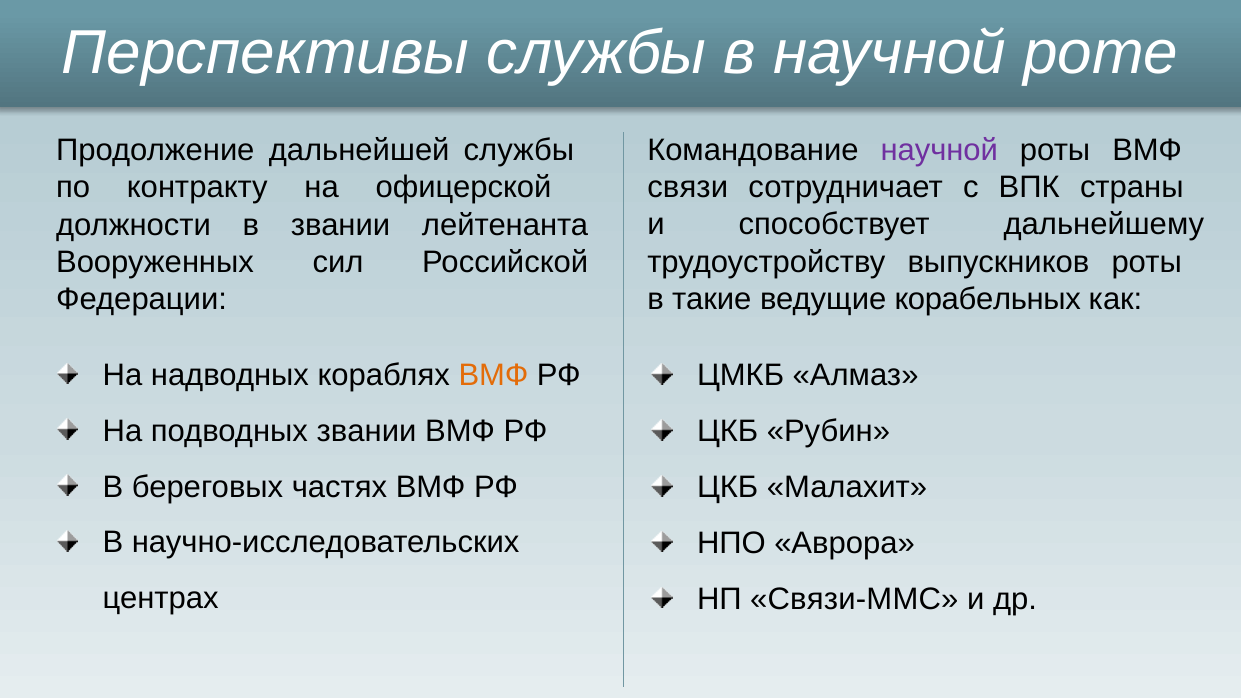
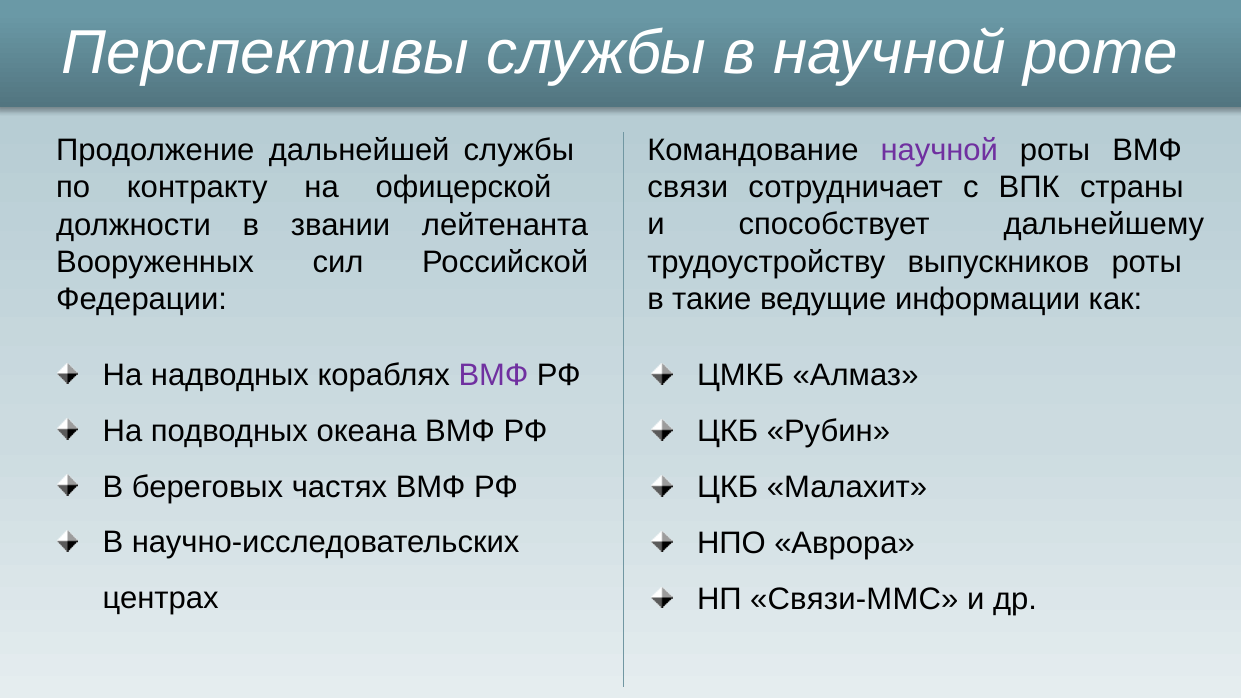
корабельных: корабельных -> информации (988, 299)
ВМФ colour: orange -> purple (493, 375)
подводных звании: звании -> океана (367, 431)
